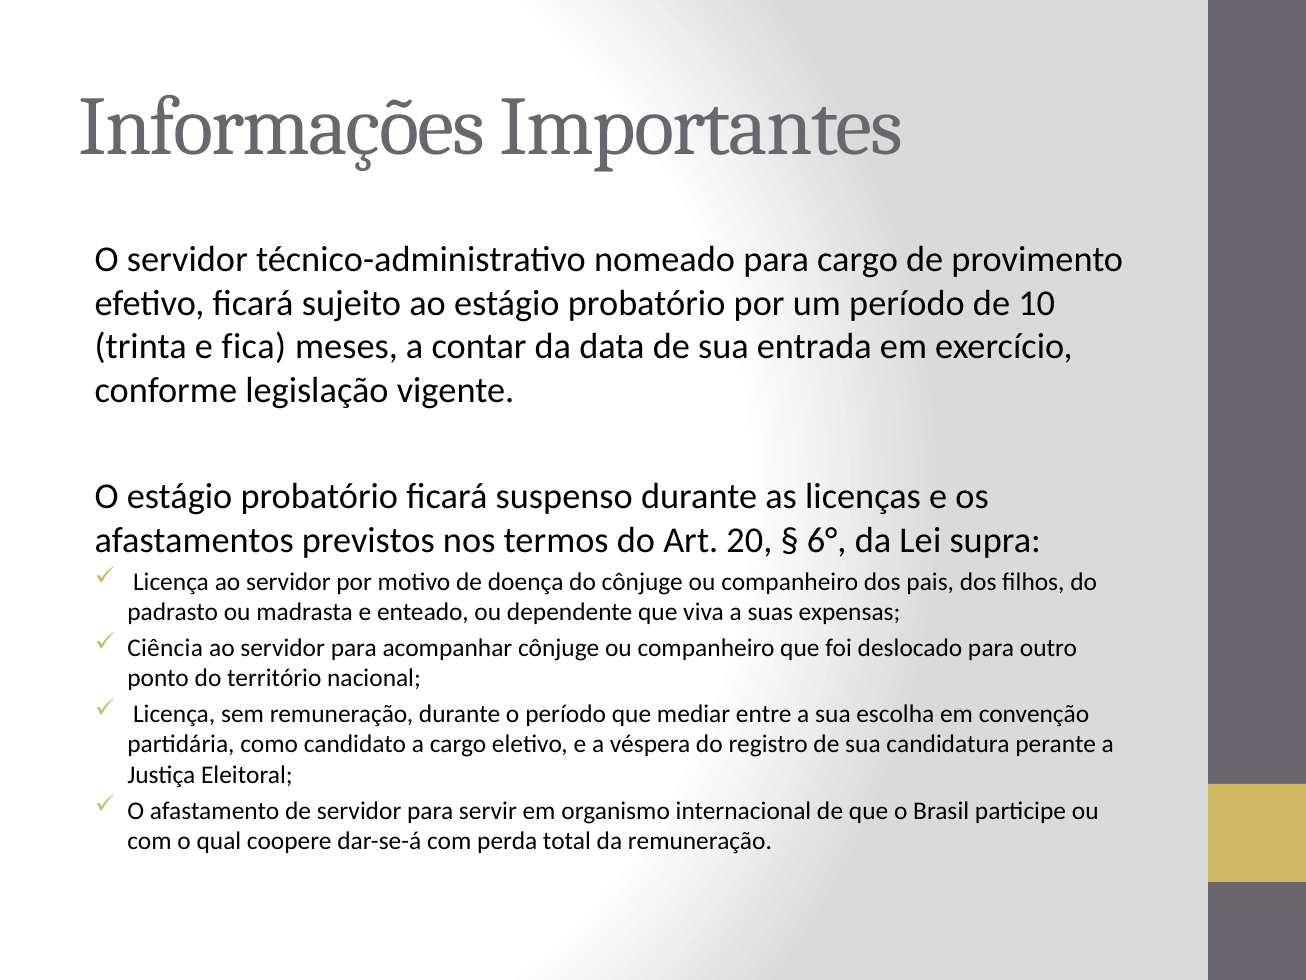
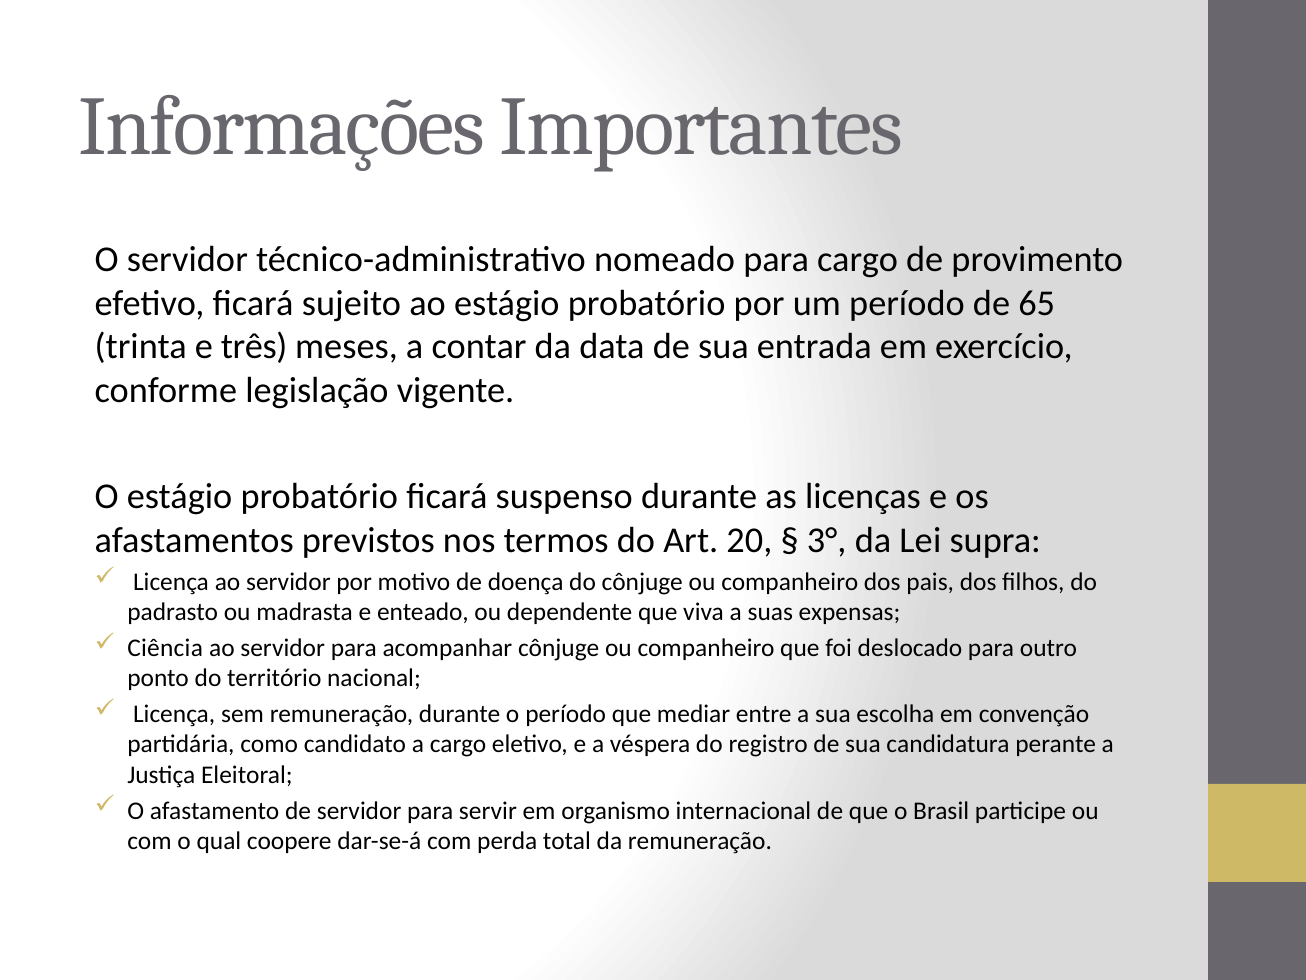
10: 10 -> 65 (1037, 303)
fica: fica -> três (254, 347)
6°: 6° -> 3° (827, 540)
